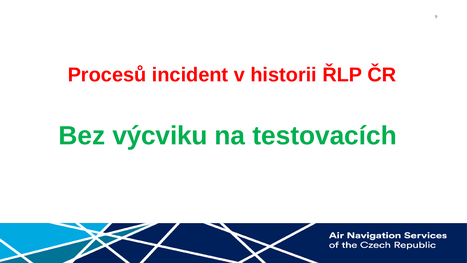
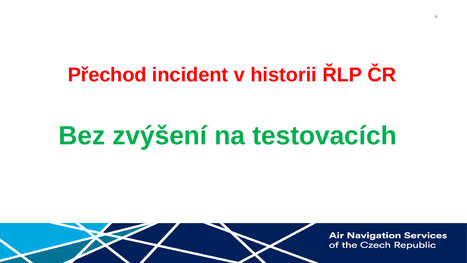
Procesů: Procesů -> Přechod (107, 75)
výcviku: výcviku -> zvýšení (160, 136)
